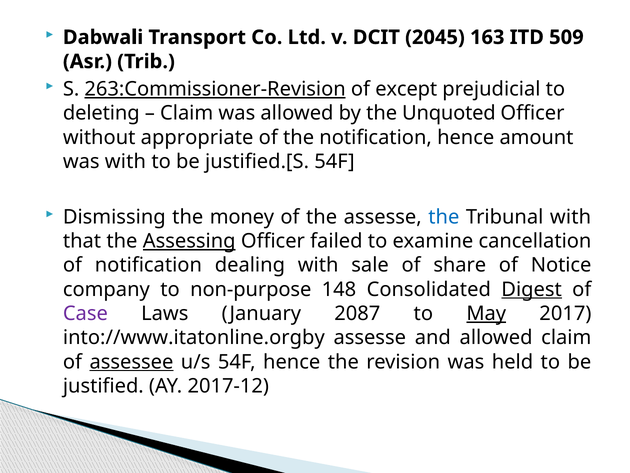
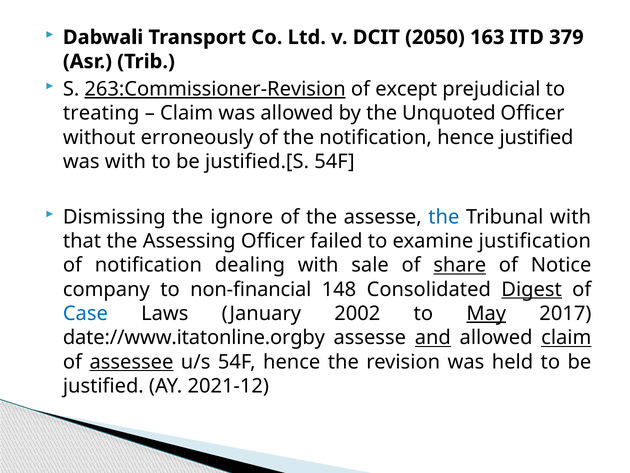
2045: 2045 -> 2050 (435, 37)
509: 509 -> 379 (566, 37)
deleting: deleting -> treating (101, 113)
appropriate: appropriate -> erroneously (197, 137)
hence amount: amount -> justified (537, 137)
money: money -> ignore (242, 217)
Assessing underline: present -> none (189, 241)
cancellation: cancellation -> justification (535, 241)
share underline: none -> present (460, 265)
non-purpose: non-purpose -> non-financial (251, 289)
Case colour: purple -> blue (85, 313)
2087: 2087 -> 2002 (357, 313)
into://www.itatonline.orgby: into://www.itatonline.orgby -> date://www.itatonline.orgby (194, 337)
and underline: none -> present (433, 337)
claim underline: none -> present (566, 337)
2017-12: 2017-12 -> 2021-12 (228, 386)
